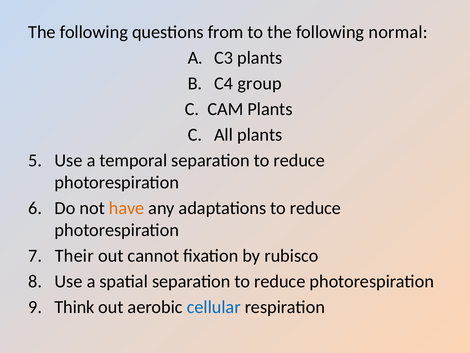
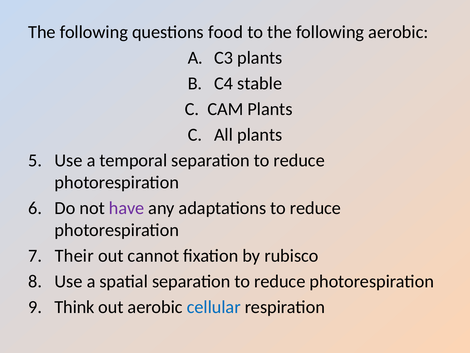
from: from -> food (226, 32)
following normal: normal -> aerobic (398, 32)
group: group -> stable (260, 83)
have colour: orange -> purple (127, 208)
